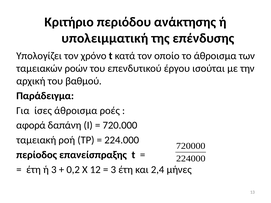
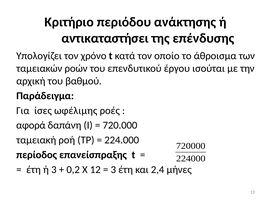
υπολειμματική: υπολειμματική -> αντικαταστήσει (105, 38)
ίσες άθροισμα: άθροισμα -> ωφέλιμης (76, 111)
